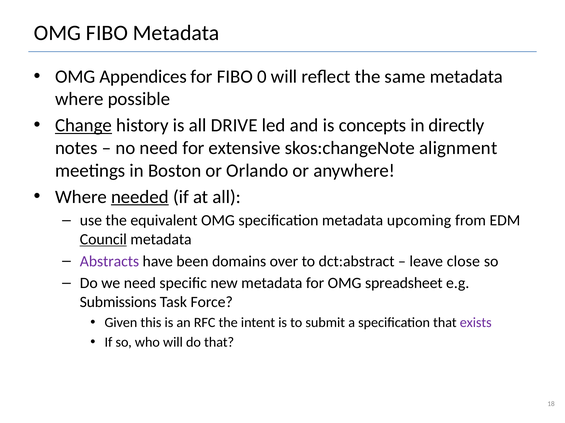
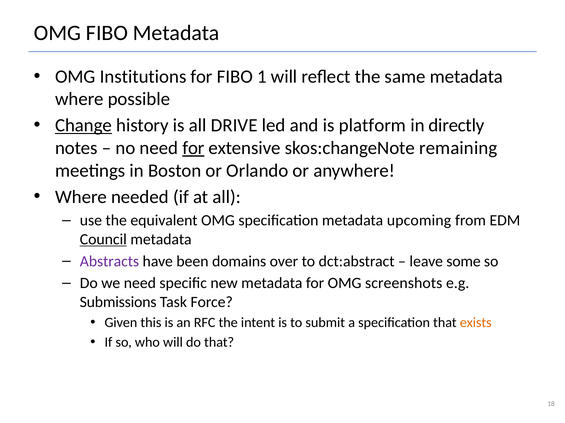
Appendices: Appendices -> Institutions (143, 77)
0: 0 -> 1 (262, 77)
concepts: concepts -> platform (372, 126)
for underline: none -> present (193, 148)
alignment: alignment -> remaining (458, 148)
needed underline: present -> none (140, 197)
close: close -> some (464, 262)
spreadsheet: spreadsheet -> screenshots (404, 284)
exists colour: purple -> orange (476, 323)
